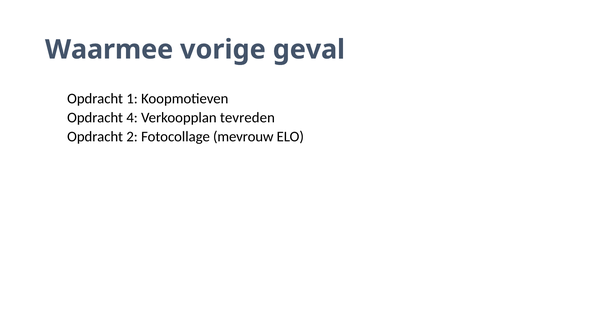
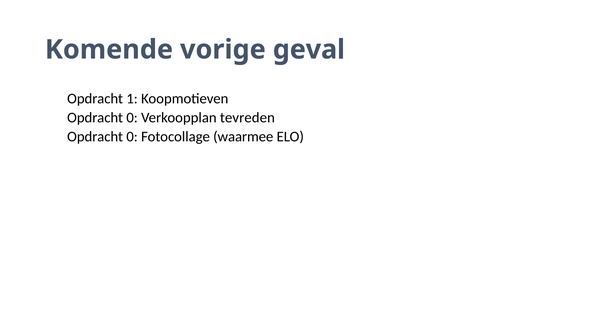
Waarmee: Waarmee -> Komende (109, 50)
4: 4 -> 0 (132, 117)
2: 2 -> 0 (132, 136)
mevrouw: mevrouw -> waarmee (243, 136)
